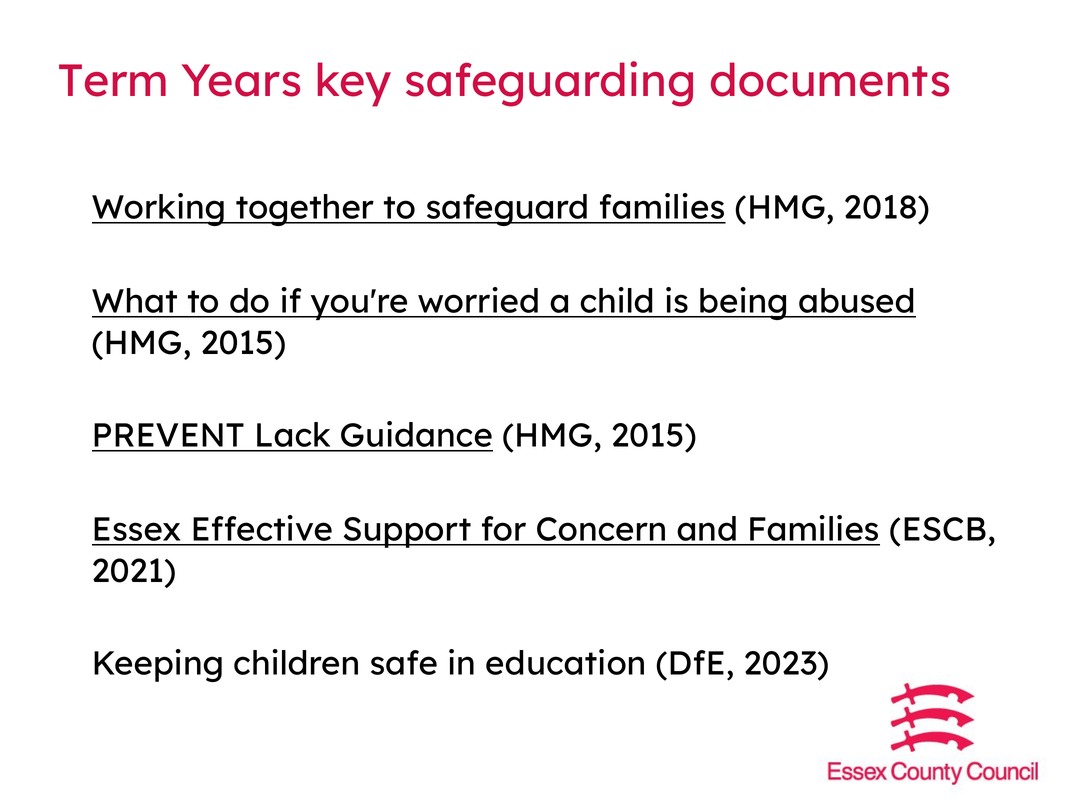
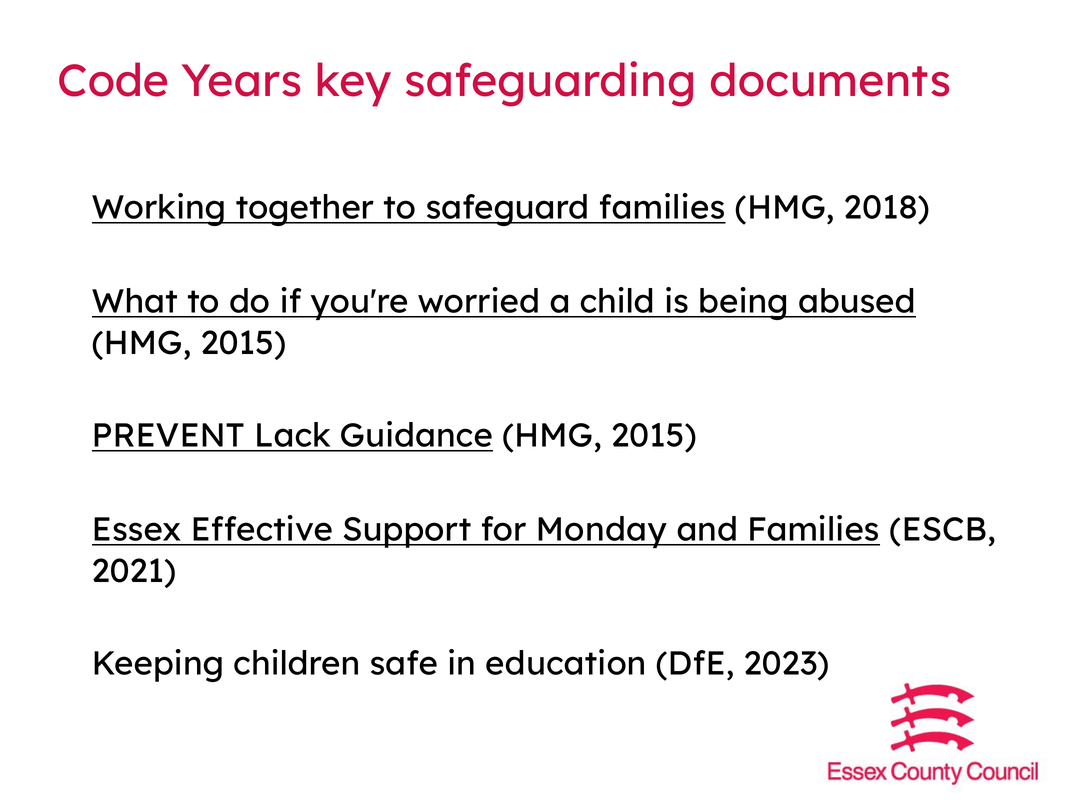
Term: Term -> Code (113, 81)
Concern: Concern -> Monday (601, 530)
